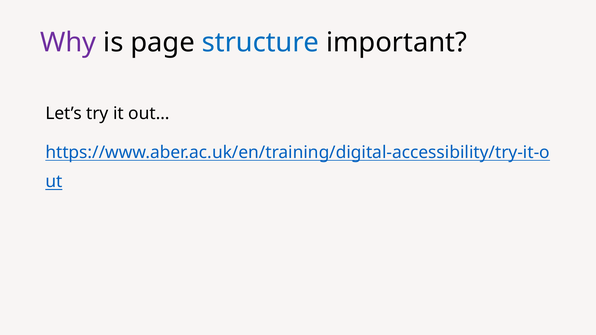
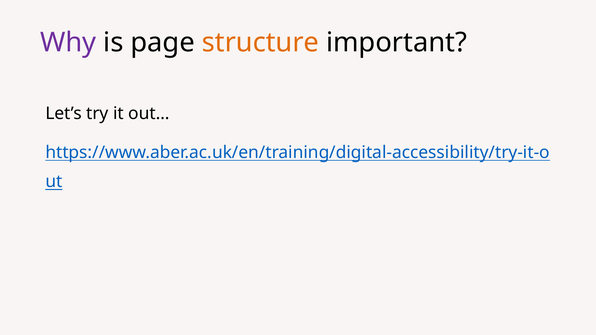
structure colour: blue -> orange (260, 42)
